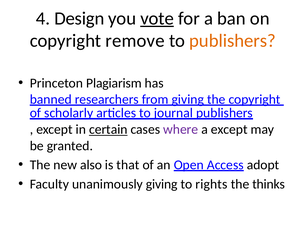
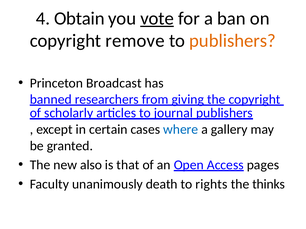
Design: Design -> Obtain (79, 18)
Plagiarism: Plagiarism -> Broadcast (114, 83)
certain underline: present -> none (108, 130)
where colour: purple -> blue (181, 130)
a except: except -> gallery (229, 130)
adopt: adopt -> pages (263, 165)
unanimously giving: giving -> death (162, 185)
